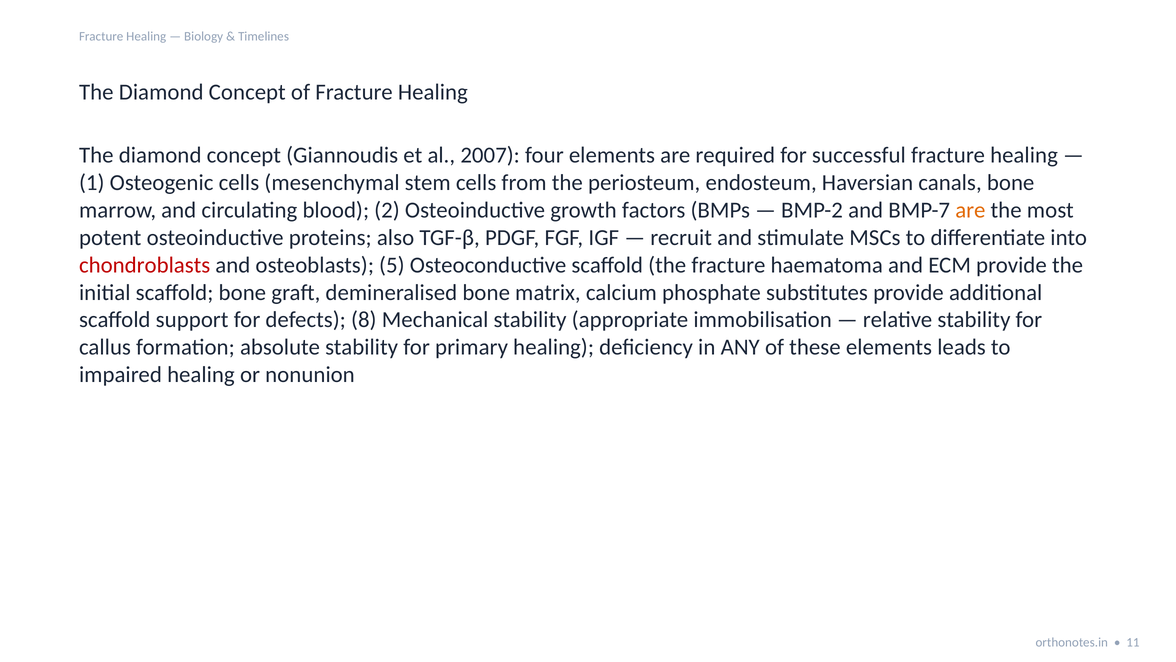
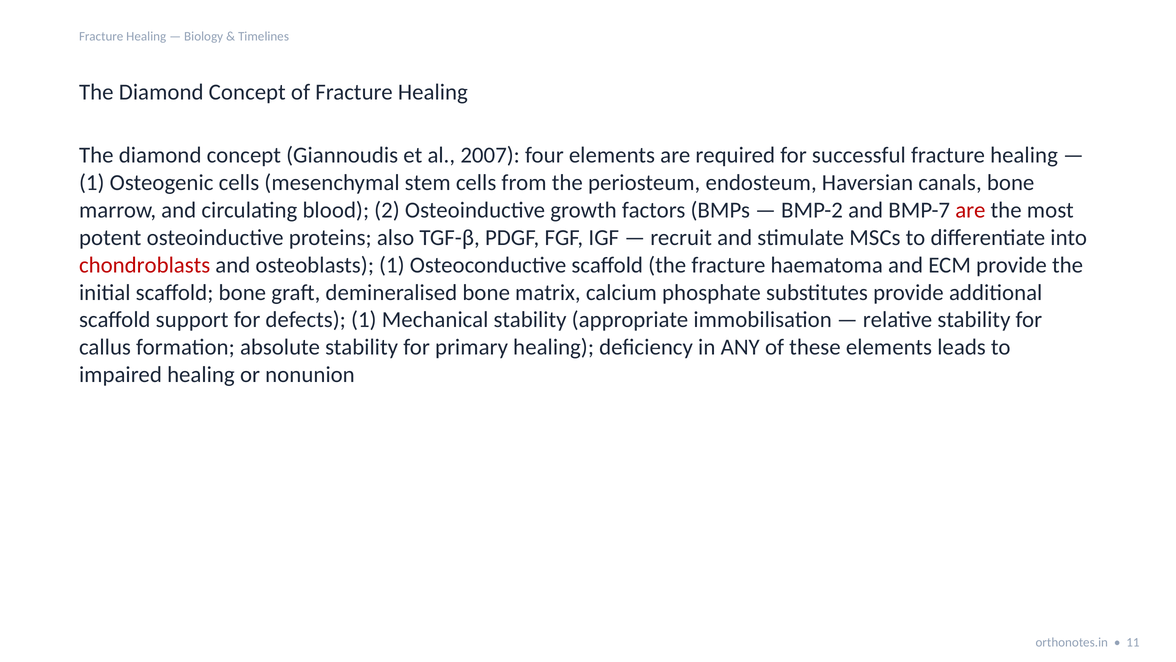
are colour: orange -> red (970, 210)
osteoblasts 5: 5 -> 1 (392, 265)
defects 8: 8 -> 1 (364, 320)
